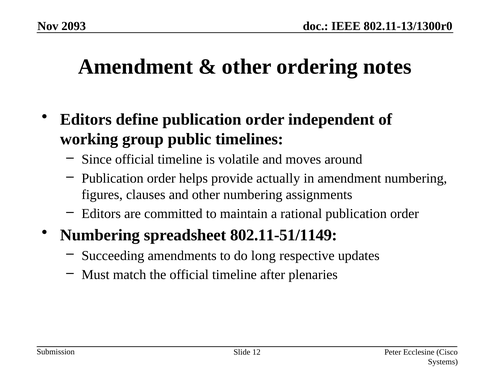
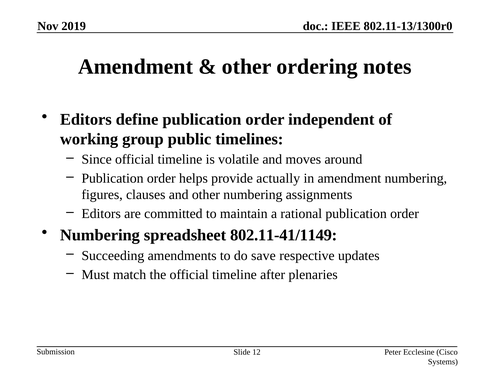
2093: 2093 -> 2019 (74, 26)
802.11-51/1149: 802.11-51/1149 -> 802.11-41/1149 (284, 236)
long: long -> save (263, 256)
